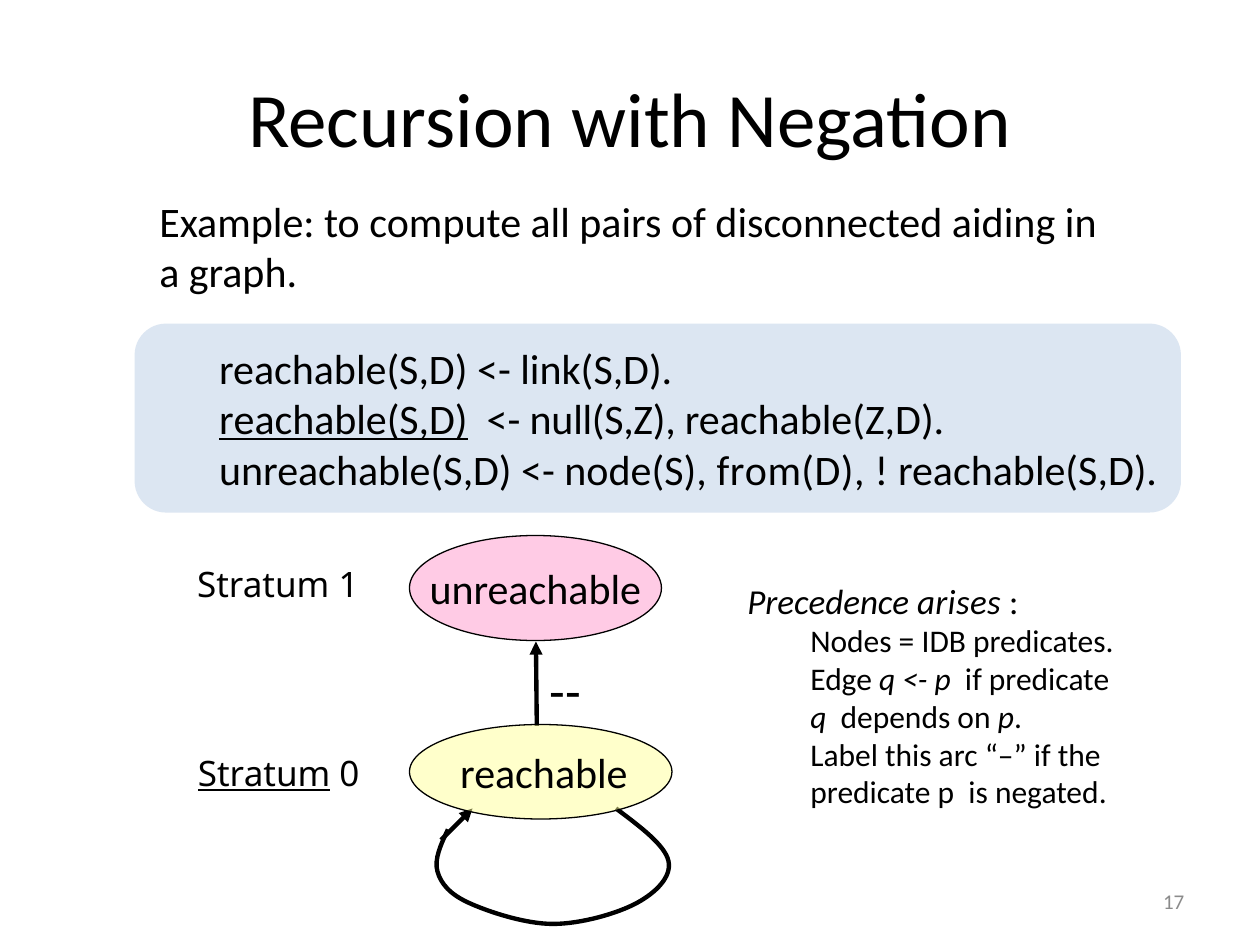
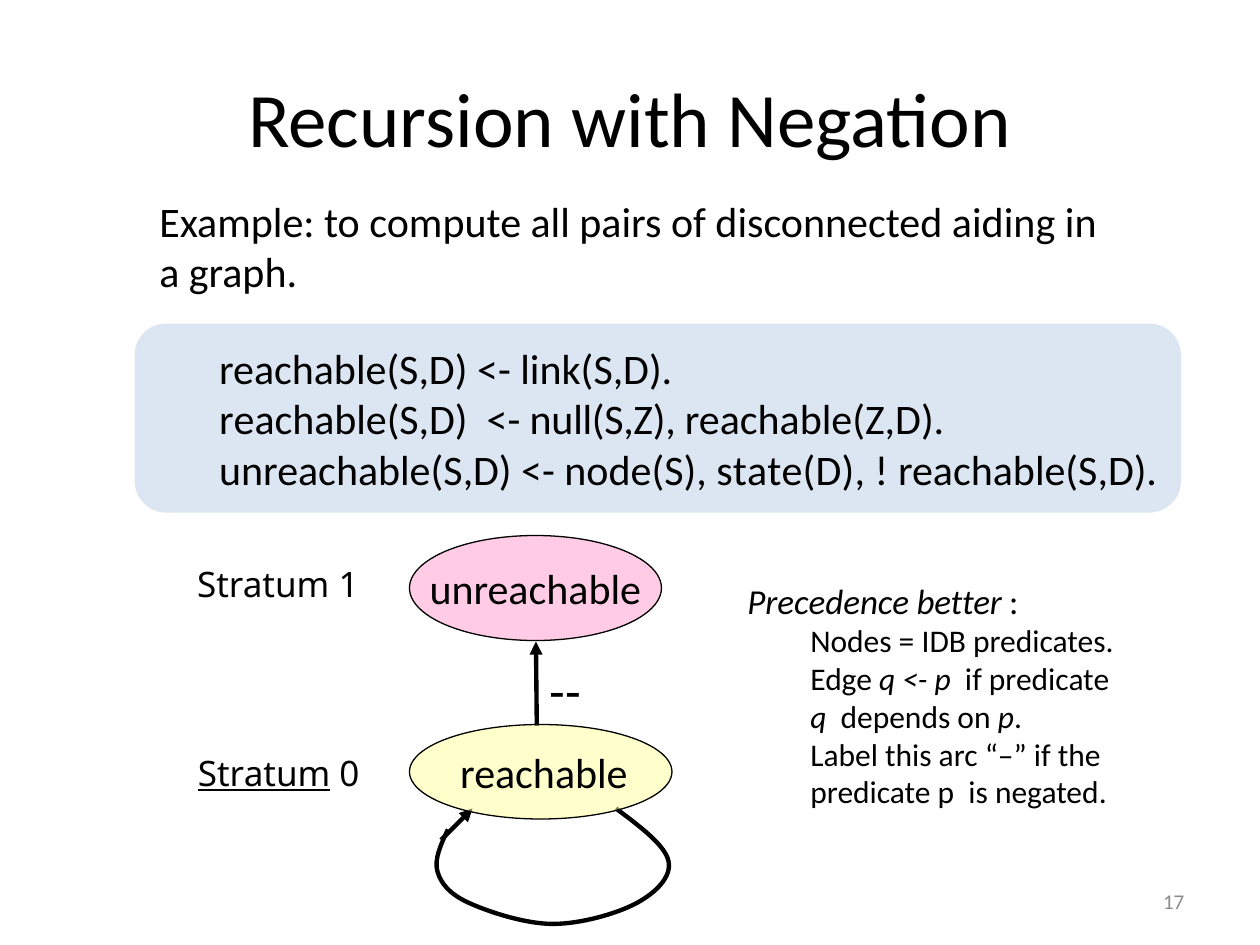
reachable(S,D underline: present -> none (343, 421)
from(D: from(D -> state(D (791, 471)
arises: arises -> better (959, 603)
